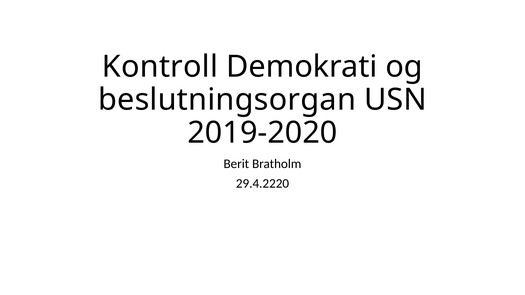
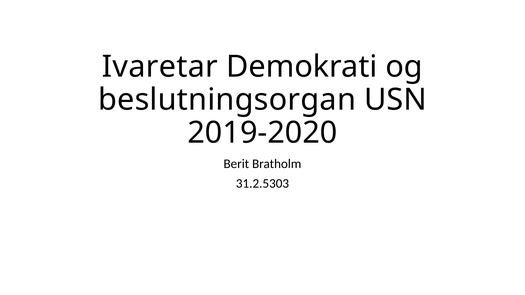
Kontroll: Kontroll -> Ivaretar (160, 67)
29.4.2220: 29.4.2220 -> 31.2.5303 (262, 184)
